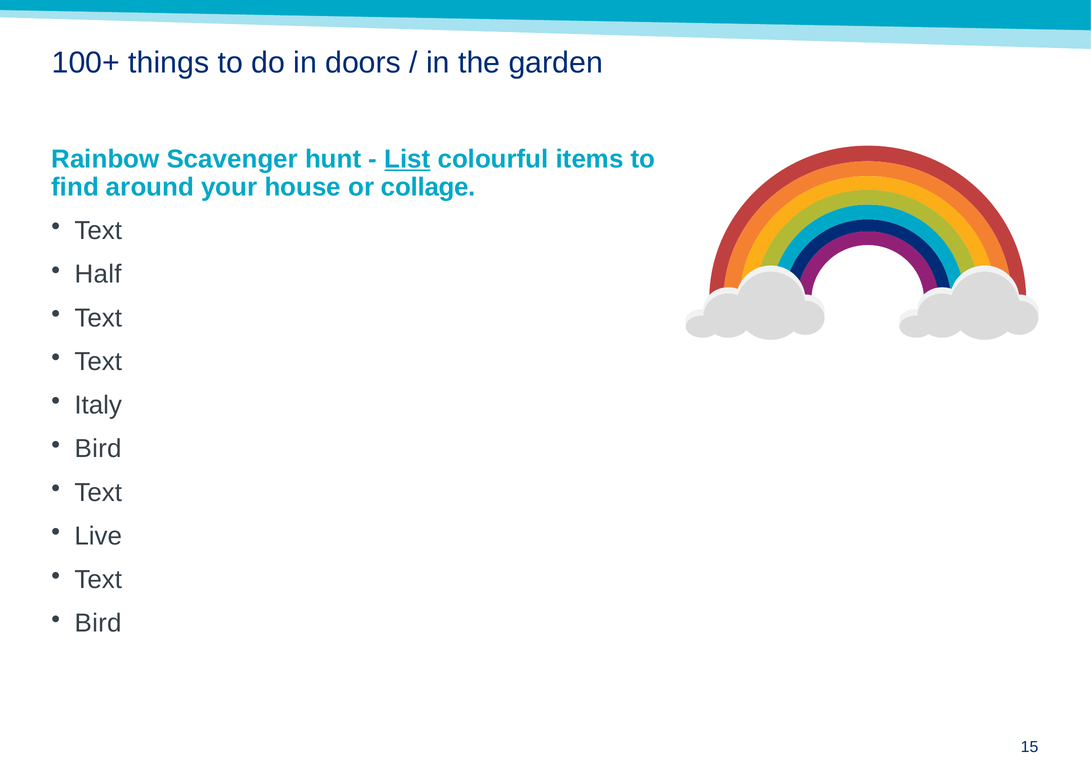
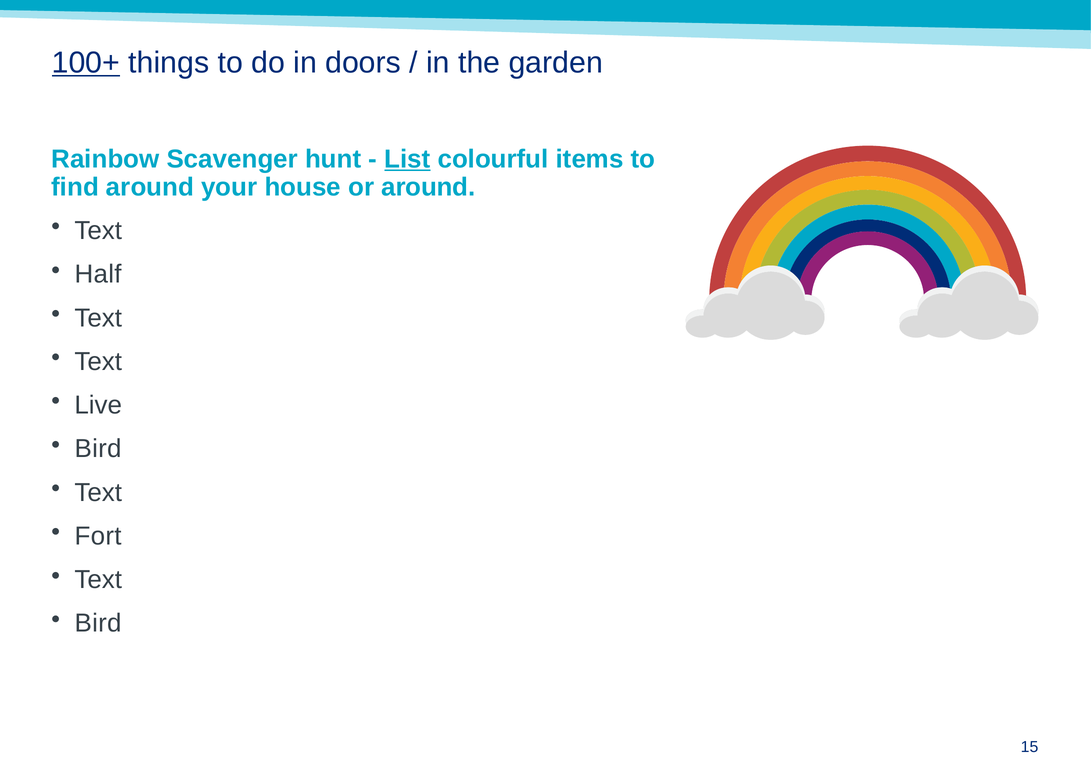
100+ underline: none -> present (86, 63)
or collage: collage -> around (428, 187)
Italy: Italy -> Live (98, 405)
Live: Live -> Fort (98, 536)
